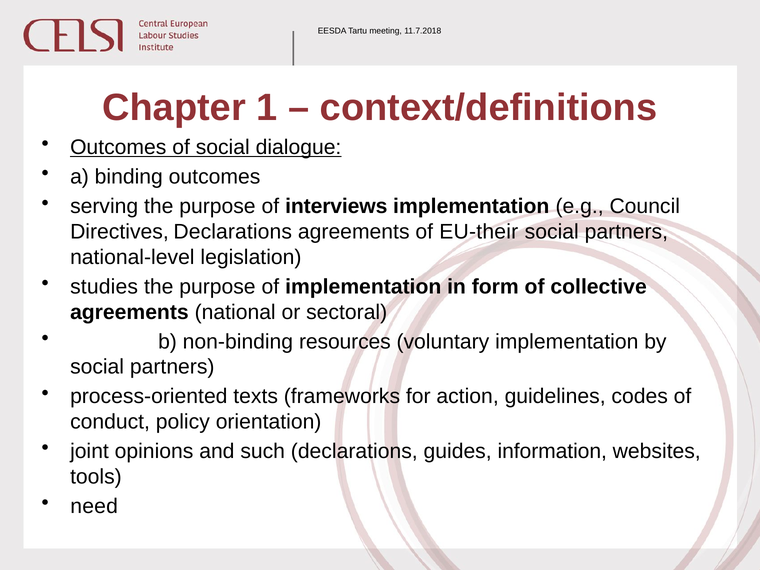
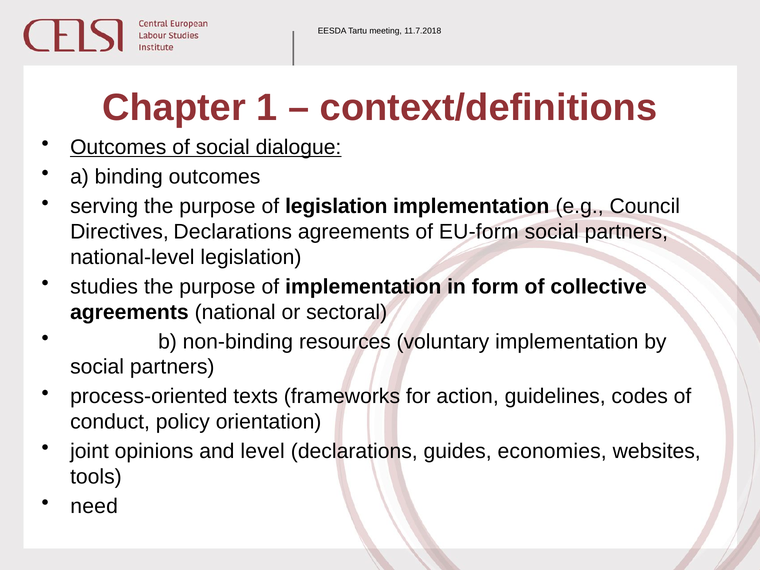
of interviews: interviews -> legislation (336, 206)
EU-their: EU-their -> EU-form (479, 232)
such: such -> level (263, 451)
information: information -> economies (552, 451)
